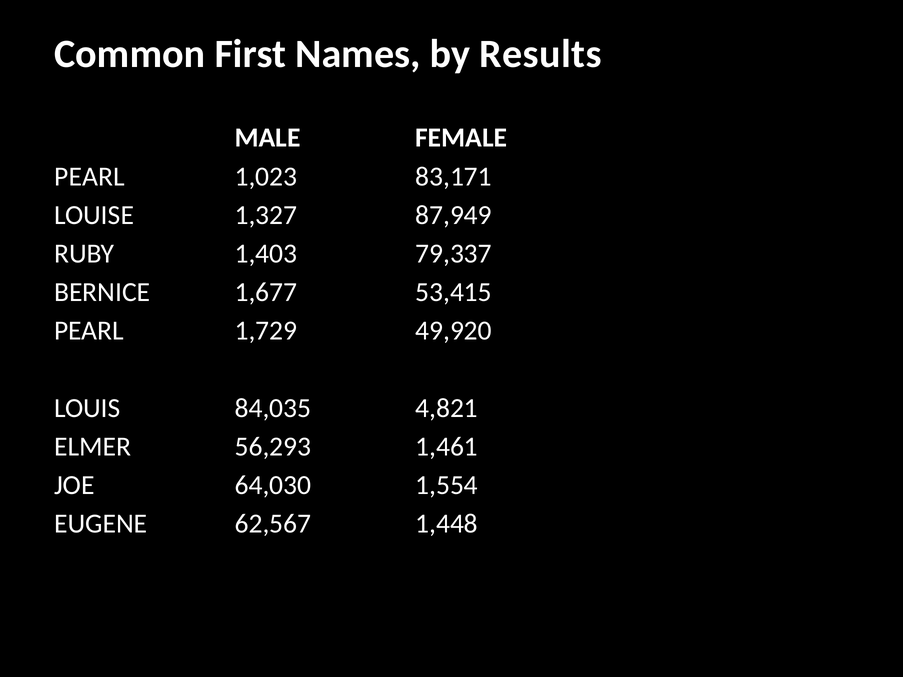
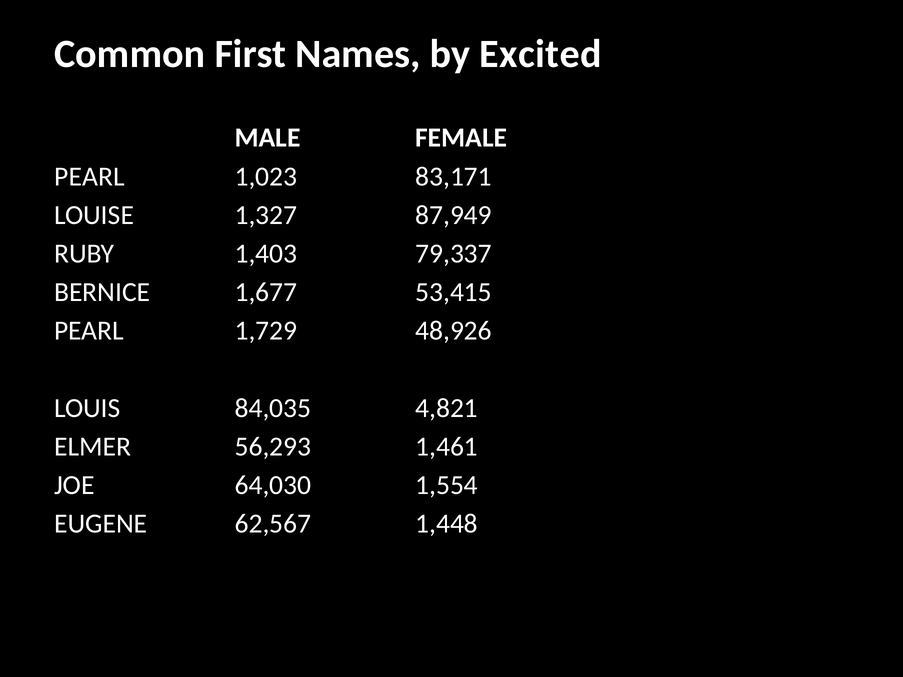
Results: Results -> Excited (541, 54)
49,920: 49,920 -> 48,926 (454, 331)
